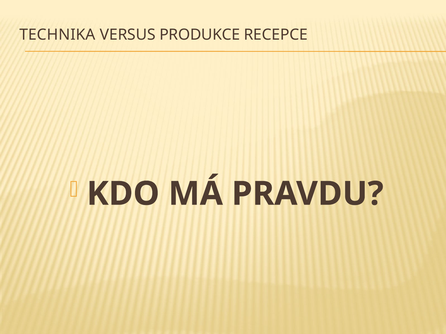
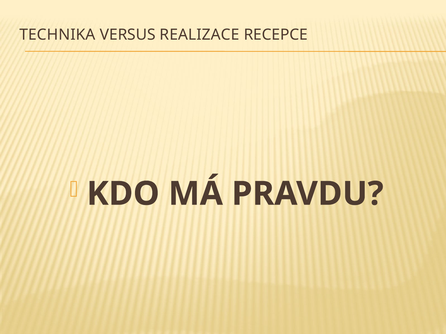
PRODUKCE: PRODUKCE -> REALIZACE (200, 35)
